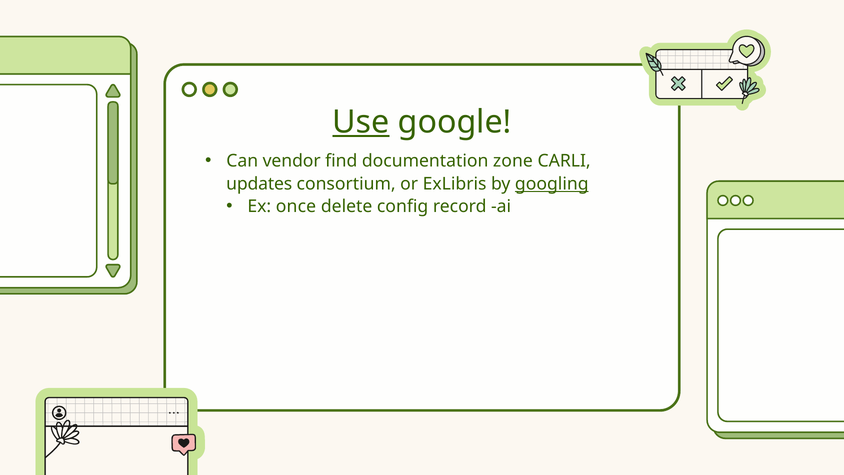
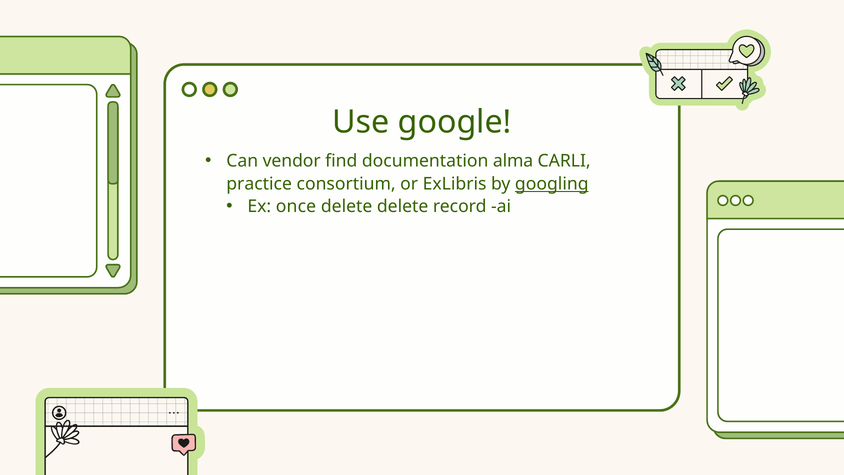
Use underline: present -> none (361, 122)
zone: zone -> alma (513, 161)
updates: updates -> practice (259, 184)
delete config: config -> delete (403, 207)
